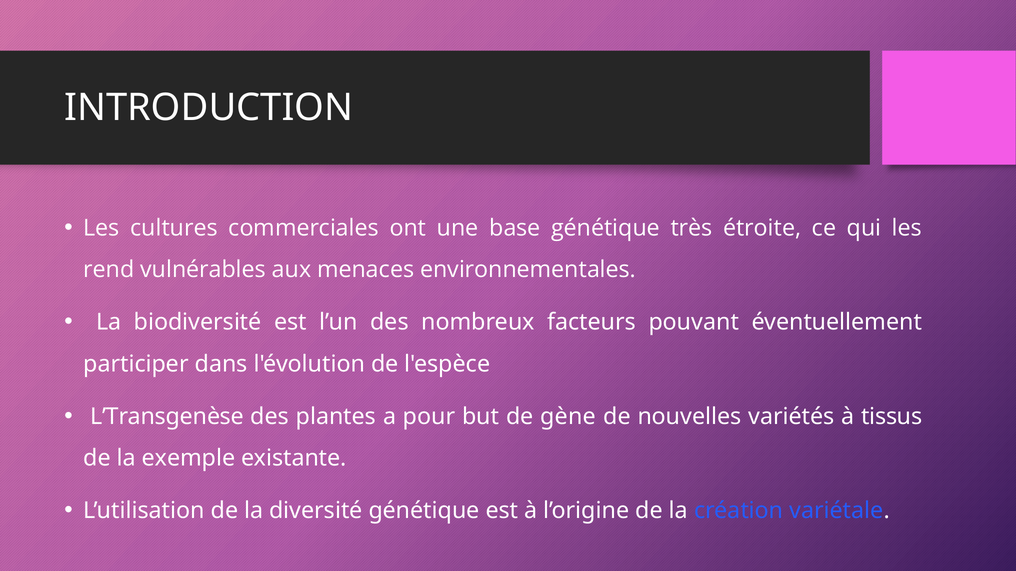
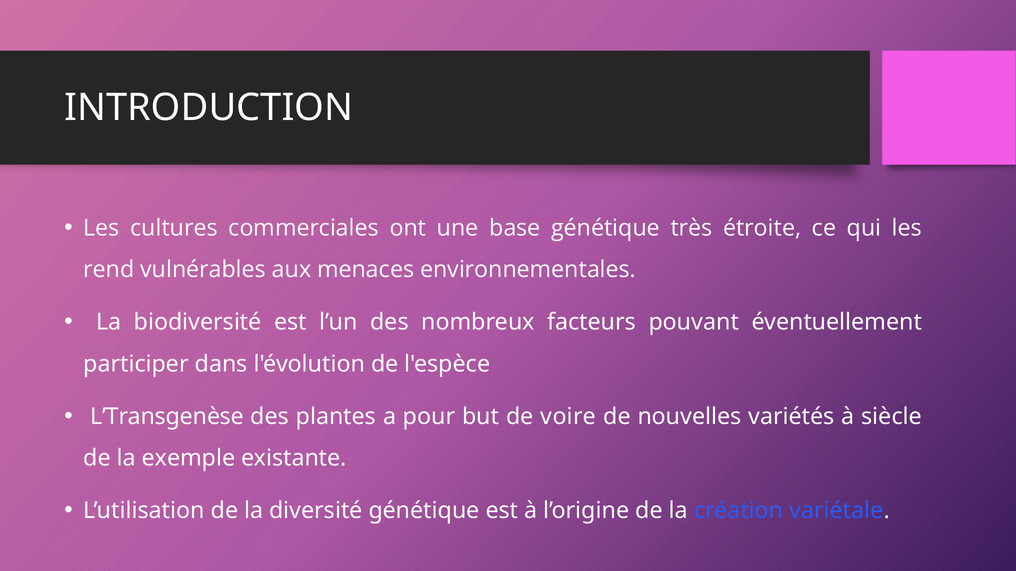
gène: gène -> voire (568, 417)
tissus: tissus -> siècle (892, 417)
